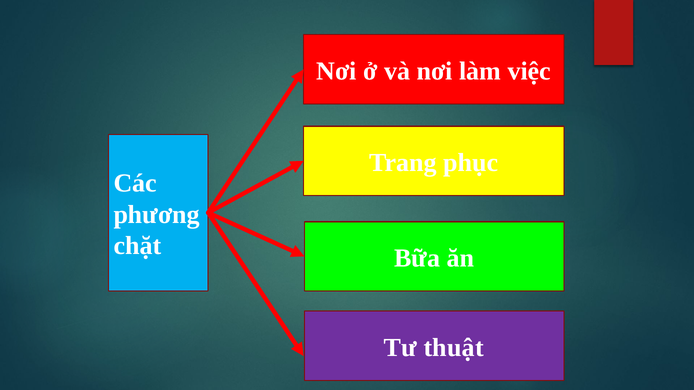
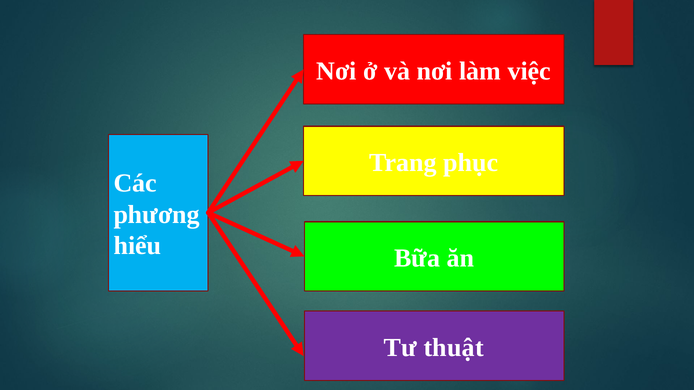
chặt: chặt -> hiểu (137, 246)
